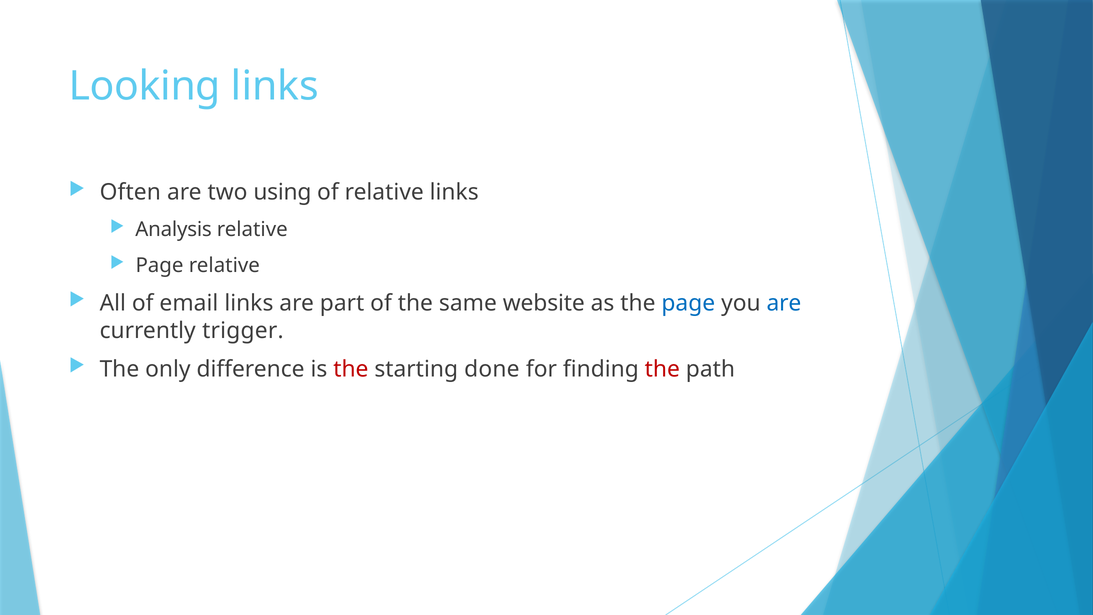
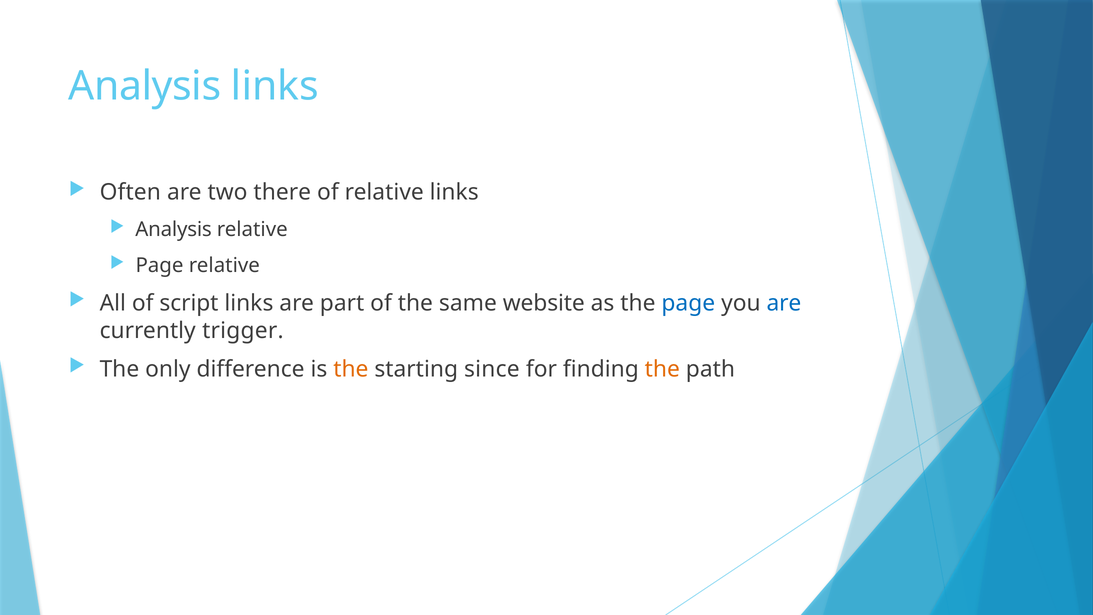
Looking: Looking -> Analysis (145, 86)
using: using -> there (282, 192)
email: email -> script (189, 303)
the colour: red -> orange (351, 369)
done: done -> since (492, 369)
the colour: red -> orange (662, 369)
